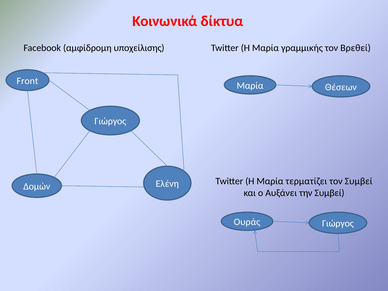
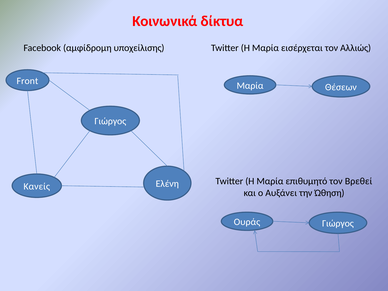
γραμμικής: γραμμικής -> εισέρχεται (302, 48)
Βρεθεί: Βρεθεί -> Αλλιώς (356, 48)
τερματίζει: τερματίζει -> επιθυμητό (306, 181)
τον Συμβεί: Συμβεί -> Βρεθεί (359, 181)
Δομών: Δομών -> Κανείς (37, 186)
την Συμβεί: Συμβεί -> Ώθηση (329, 193)
